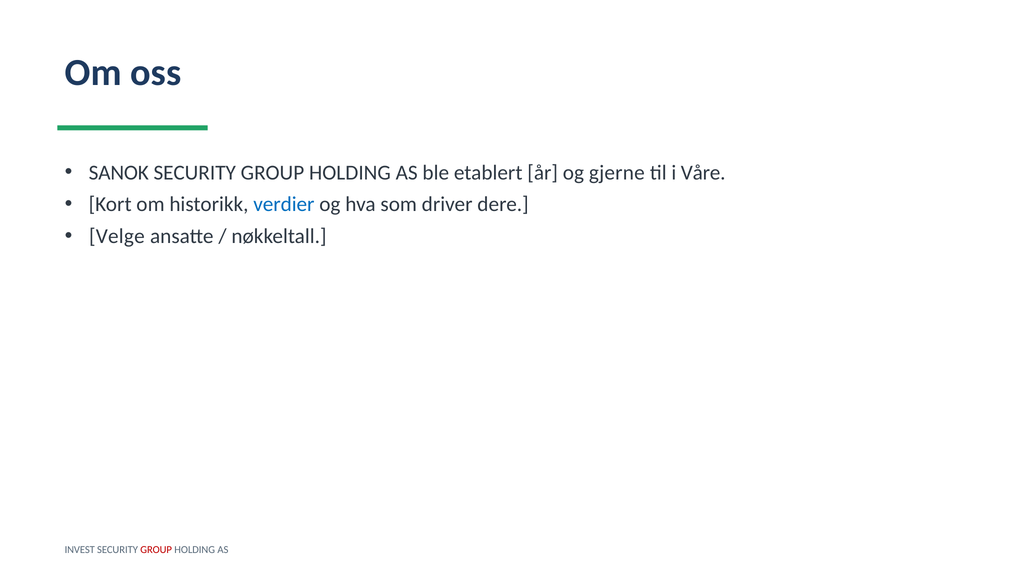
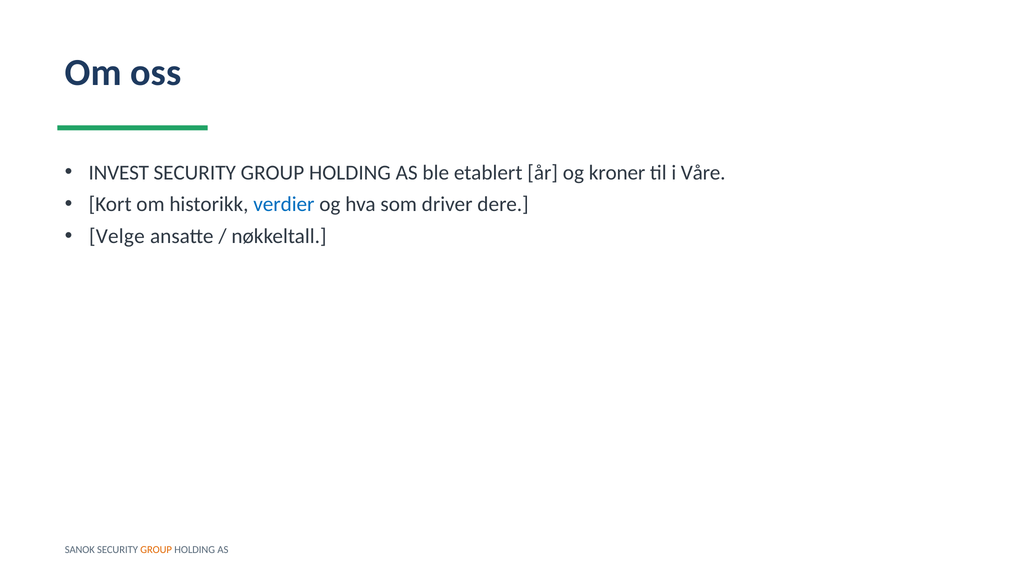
SANOK: SANOK -> INVEST (119, 173)
gjerne: gjerne -> kroner (617, 173)
INVEST: INVEST -> SANOK (80, 550)
GROUP colour: red -> orange (156, 550)
